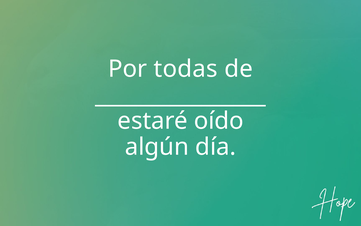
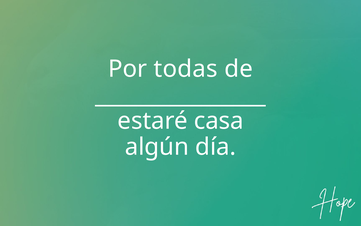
oído: oído -> casa (219, 121)
